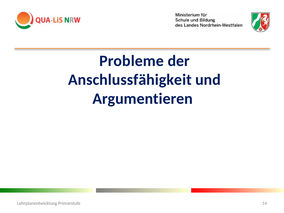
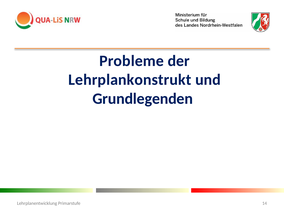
Anschlussfähigkeit: Anschlussfähigkeit -> Lehrplankonstrukt (130, 80)
Argumentieren: Argumentieren -> Grundlegenden (143, 99)
